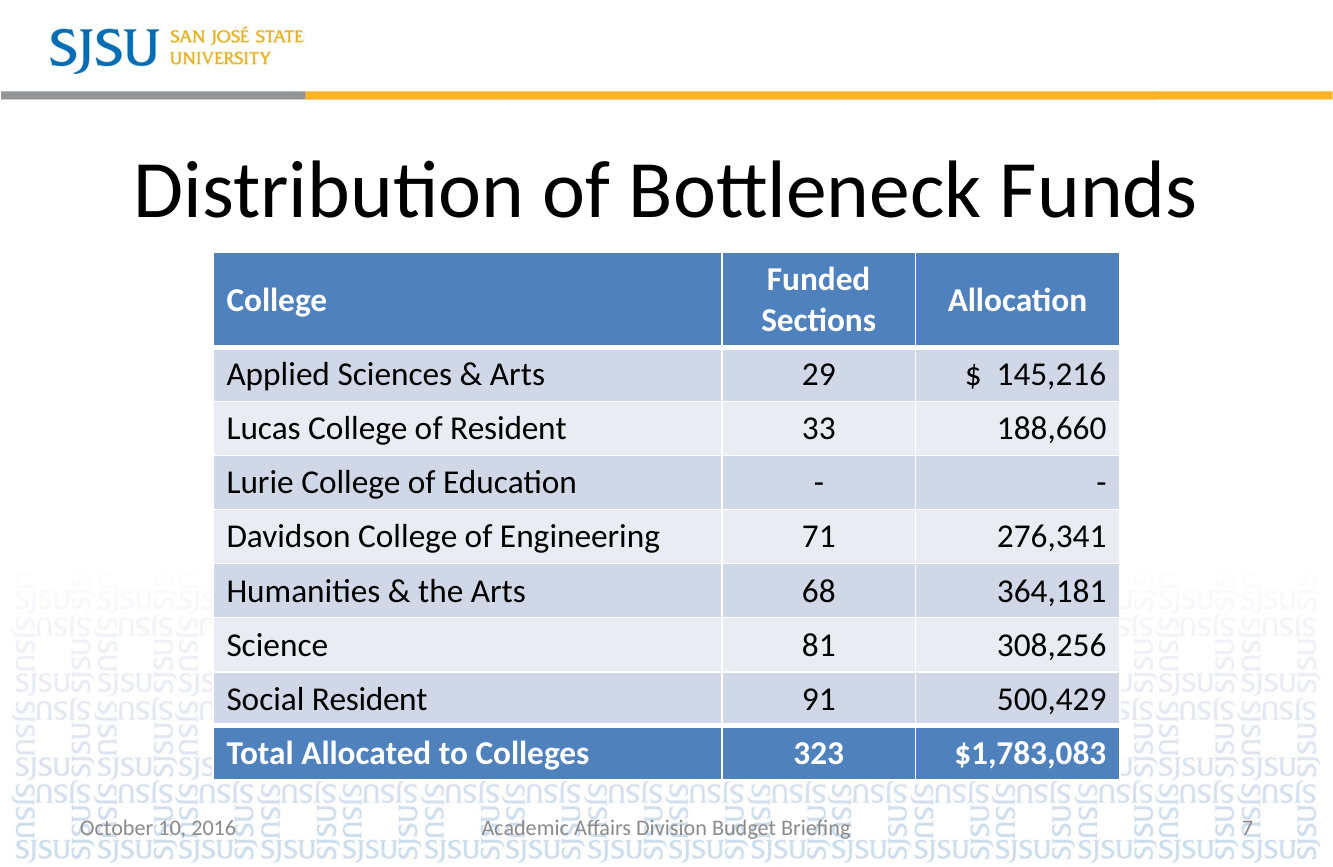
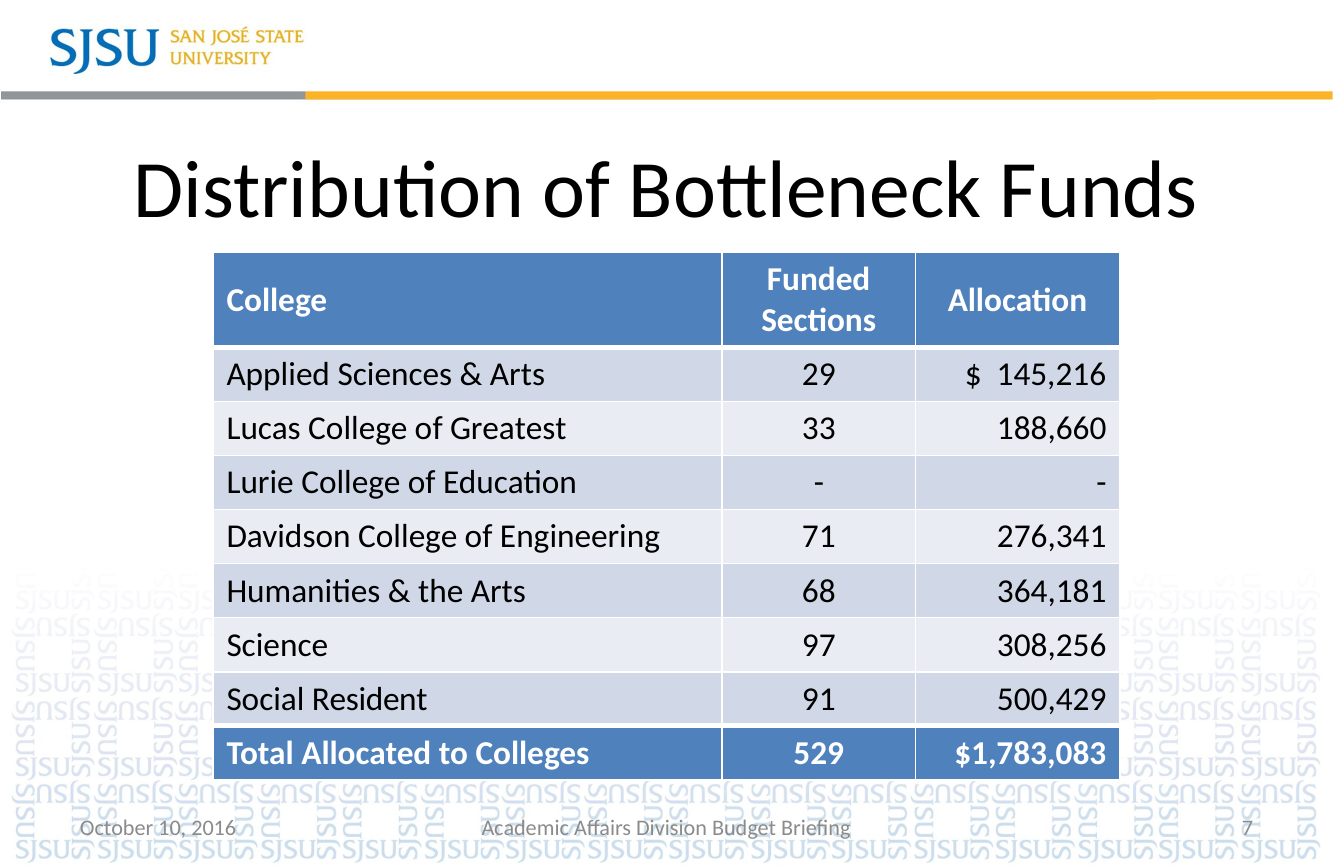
of Resident: Resident -> Greatest (508, 428)
81: 81 -> 97 (819, 645)
323: 323 -> 529 (819, 753)
